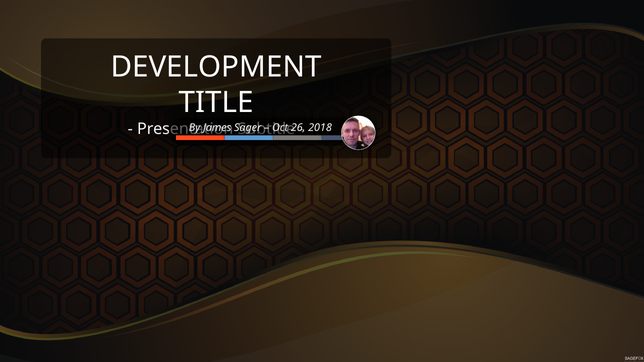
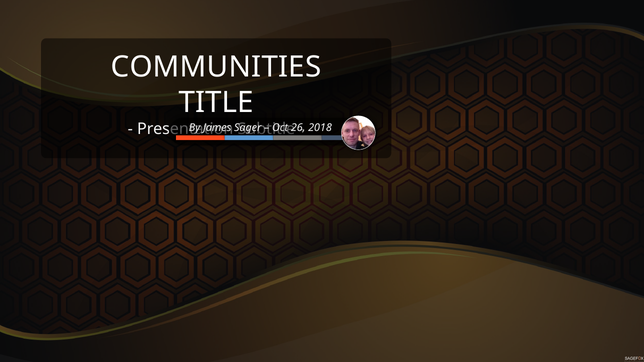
DEVELOPMENT: DEVELOPMENT -> COMMUNITIES (216, 67)
